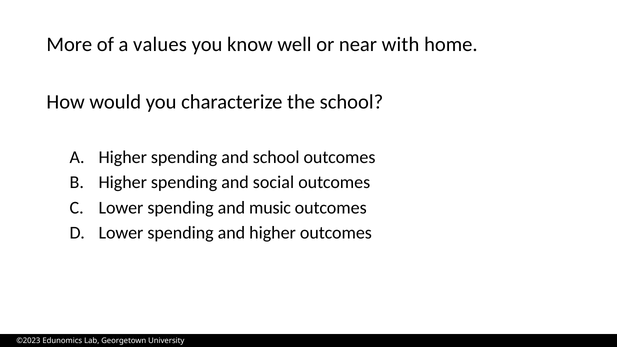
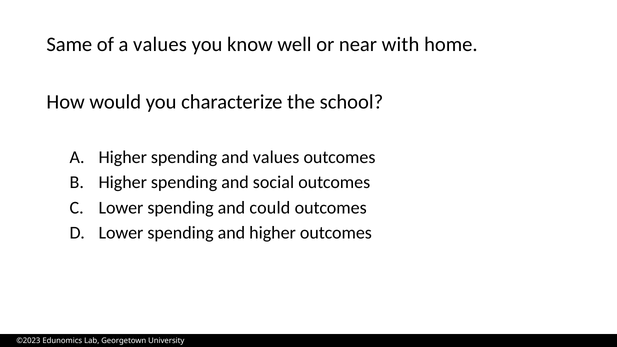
More: More -> Same (69, 44)
and school: school -> values (276, 157)
music: music -> could (270, 208)
